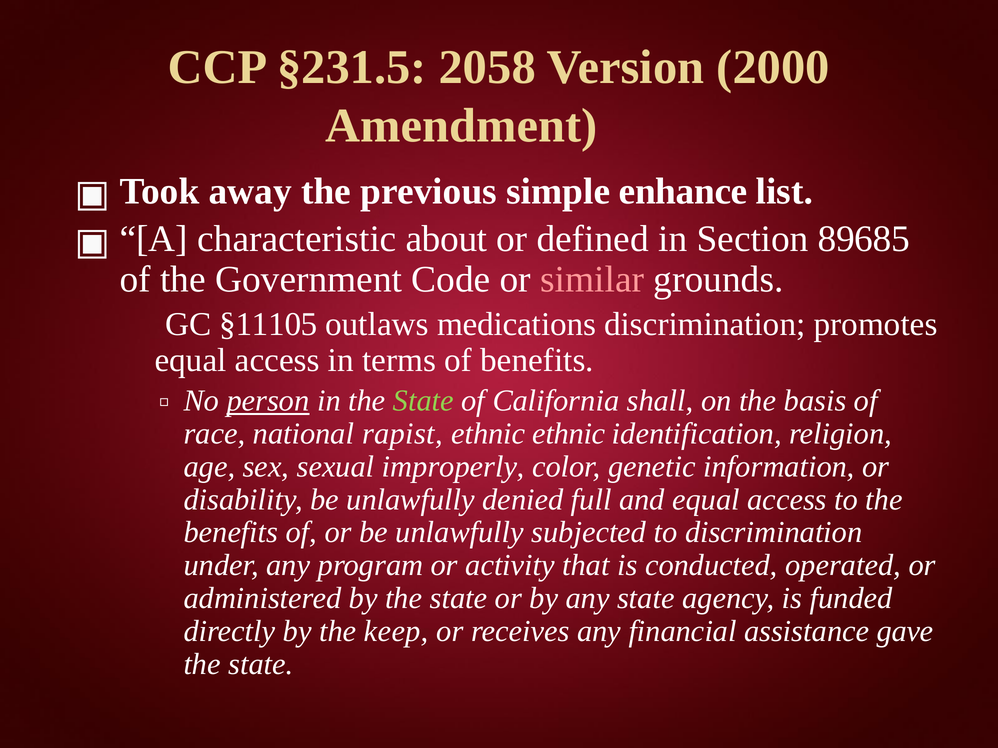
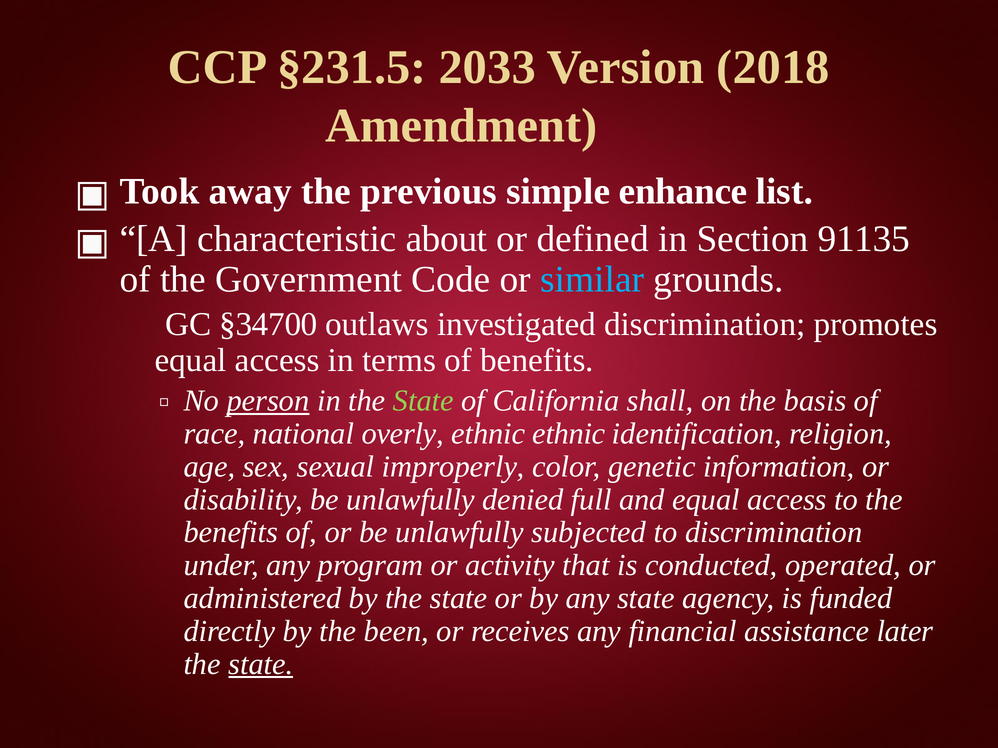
2058: 2058 -> 2033 (487, 67)
2000: 2000 -> 2018 (773, 67)
89685: 89685 -> 91135 (864, 239)
similar colour: pink -> light blue (592, 280)
§11105: §11105 -> §34700 (268, 325)
medications: medications -> investigated (517, 325)
rapist: rapist -> overly (403, 434)
keep: keep -> been (396, 632)
gave: gave -> later (905, 632)
state underline: none -> present (261, 664)
